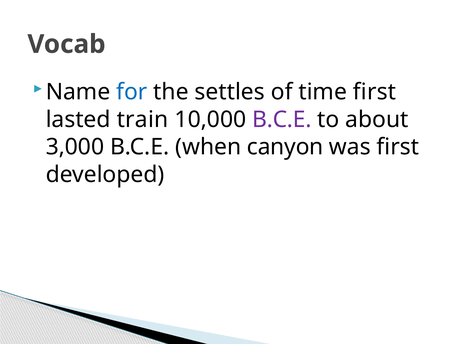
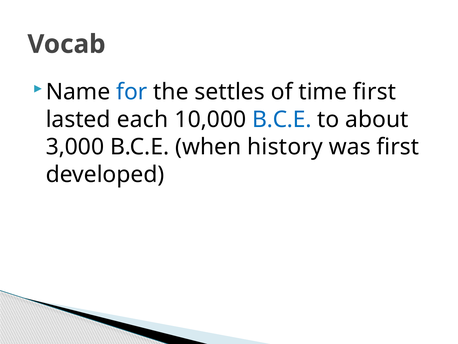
train: train -> each (143, 119)
B.C.E colour: purple -> blue (282, 119)
canyon: canyon -> history (285, 147)
